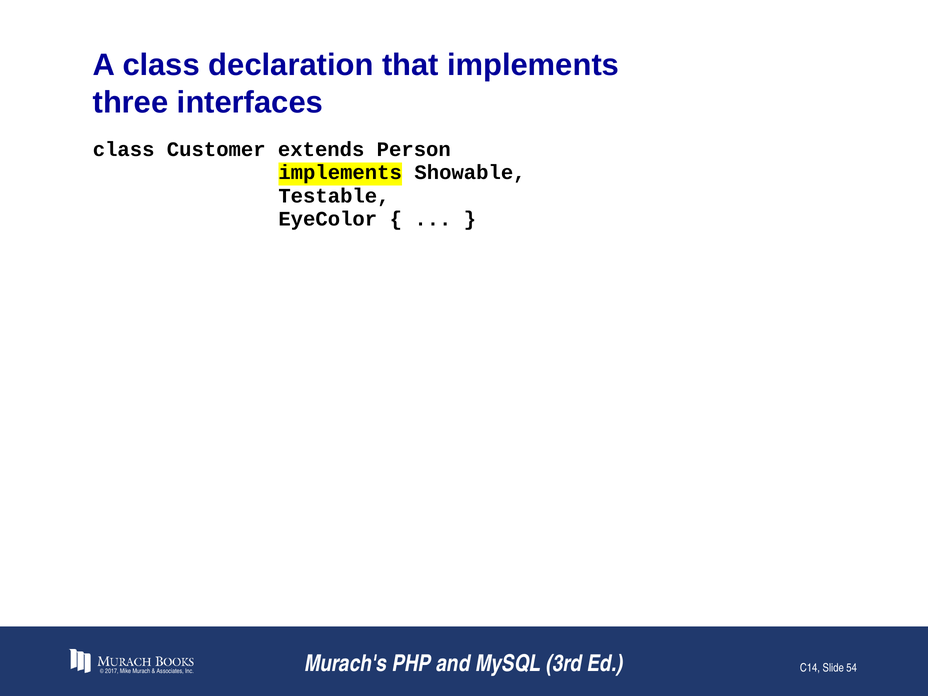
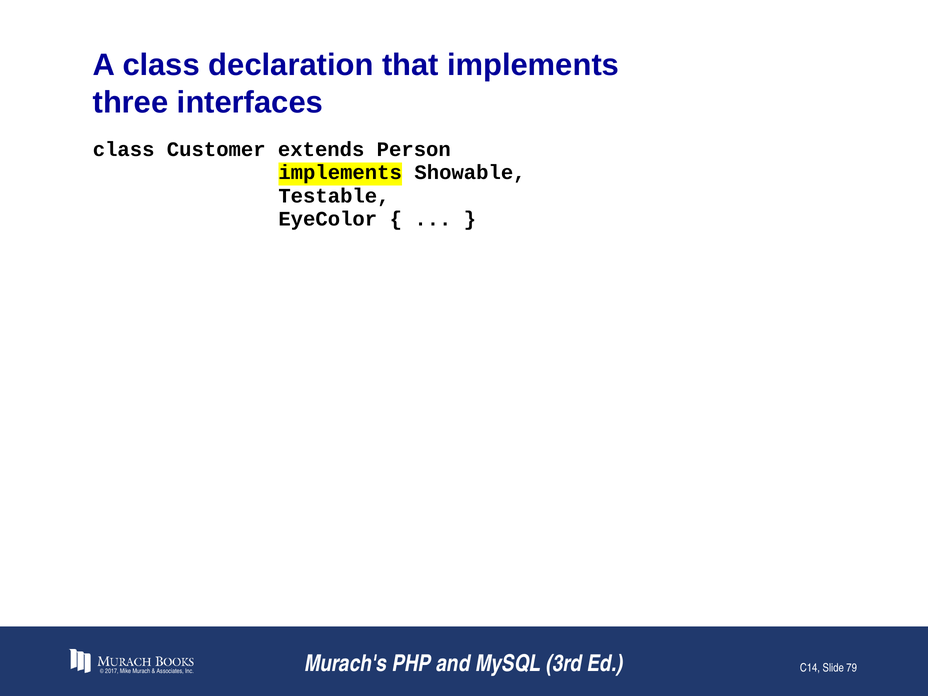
54: 54 -> 79 (852, 668)
